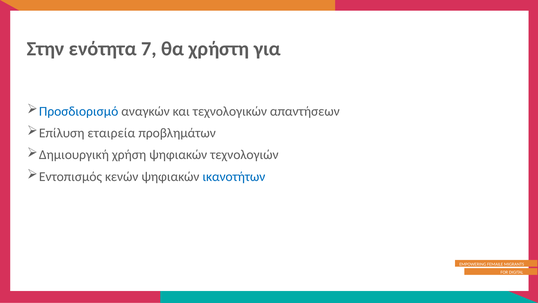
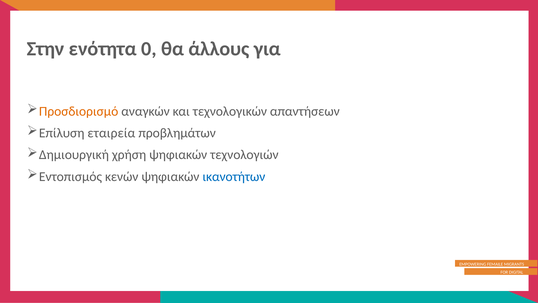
7: 7 -> 0 (149, 49)
χρήστη: χρήστη -> άλλους (219, 49)
Προσδιορισμό colour: blue -> orange (79, 111)
